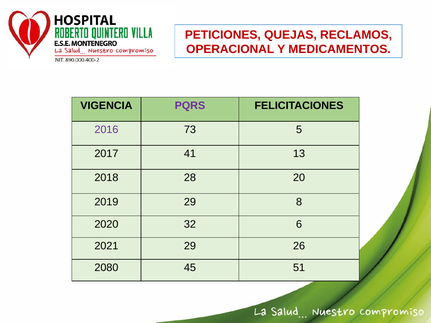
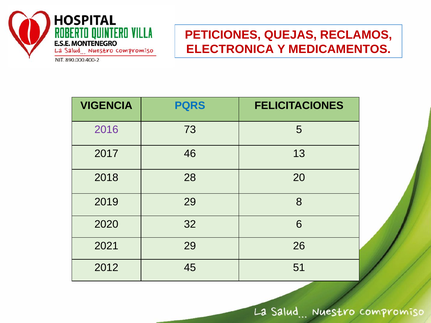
OPERACIONAL: OPERACIONAL -> ELECTRONICA (230, 49)
PQRS colour: purple -> blue (190, 106)
41: 41 -> 46 (190, 154)
2080: 2080 -> 2012 (106, 268)
